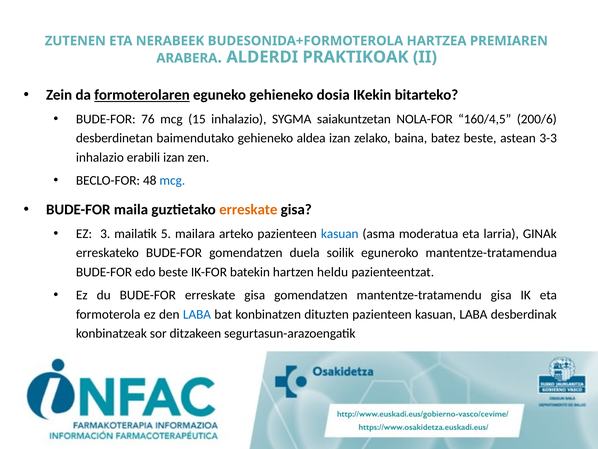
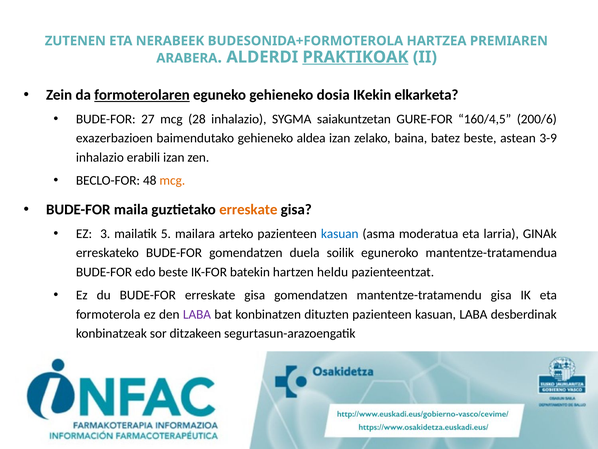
PRAKTIKOAK underline: none -> present (355, 57)
bitarteko: bitarteko -> elkarketa (426, 95)
76: 76 -> 27 (148, 119)
15: 15 -> 28 (197, 119)
NOLA-FOR: NOLA-FOR -> GURE-FOR (425, 119)
desberdinetan: desberdinetan -> exazerbazioen (114, 138)
3-3: 3-3 -> 3-9 (548, 138)
mcg colour: blue -> orange (172, 180)
LABA colour: blue -> purple (197, 314)
